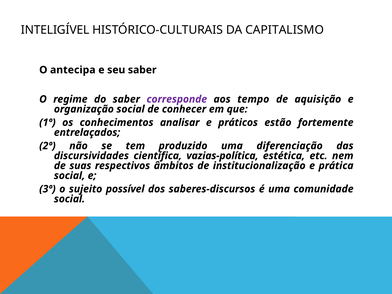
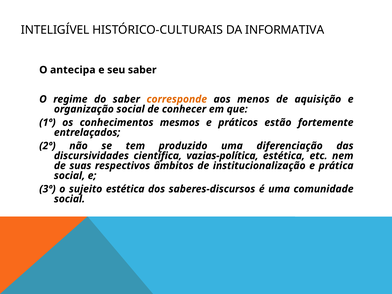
CAPITALISMO: CAPITALISMO -> INFORMATIVA (285, 30)
corresponde colour: purple -> orange (177, 99)
tempo: tempo -> menos (253, 99)
analisar: analisar -> mesmos (180, 123)
sujeito possível: possível -> estética (125, 189)
